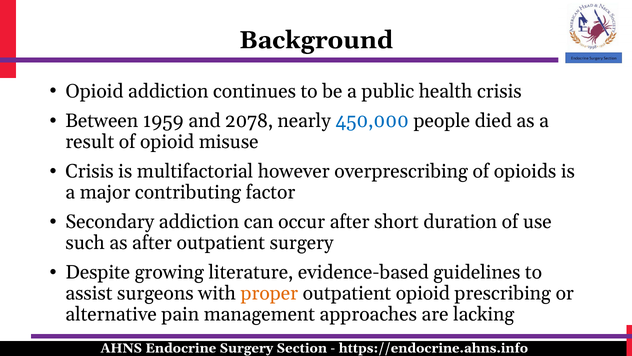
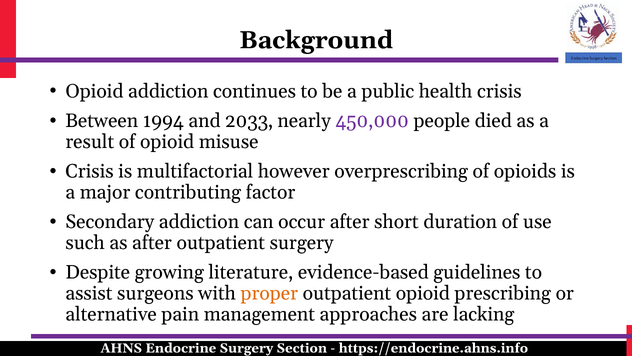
1959: 1959 -> 1994 (163, 121)
2078: 2078 -> 2033 (249, 121)
450,000 colour: blue -> purple (372, 121)
